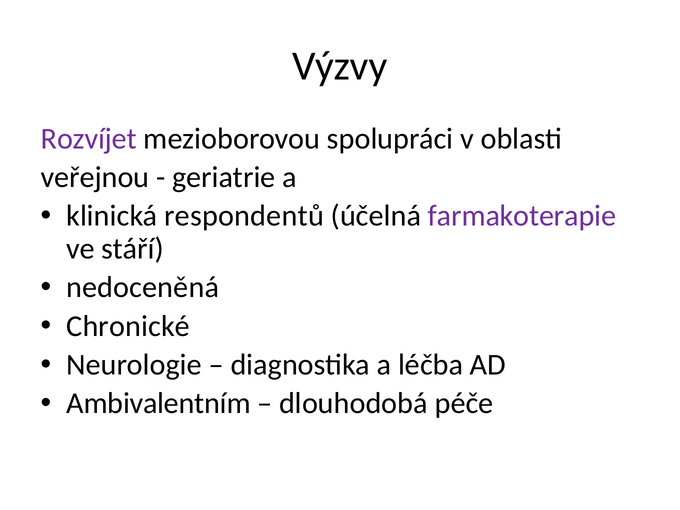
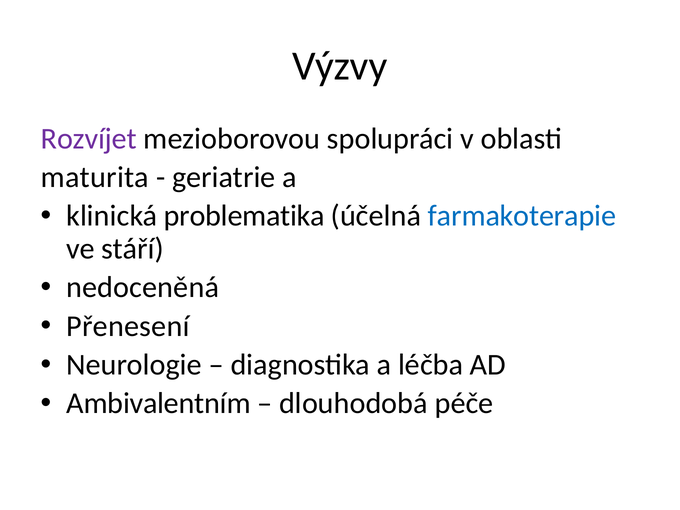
veřejnou: veřejnou -> maturita (95, 177)
respondentů: respondentů -> problematika (244, 216)
farmakoterapie colour: purple -> blue (522, 216)
Chronické: Chronické -> Přenesení (128, 326)
